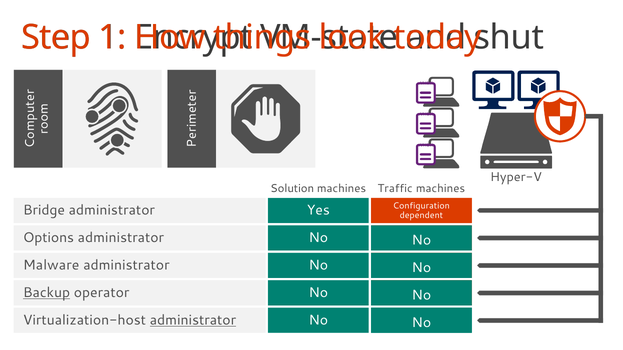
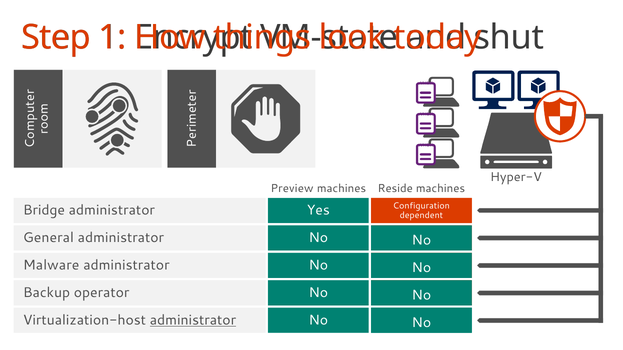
Solution: Solution -> Preview (292, 189)
Traffic: Traffic -> Reside (395, 189)
Options: Options -> General (48, 238)
Backup underline: present -> none (46, 293)
